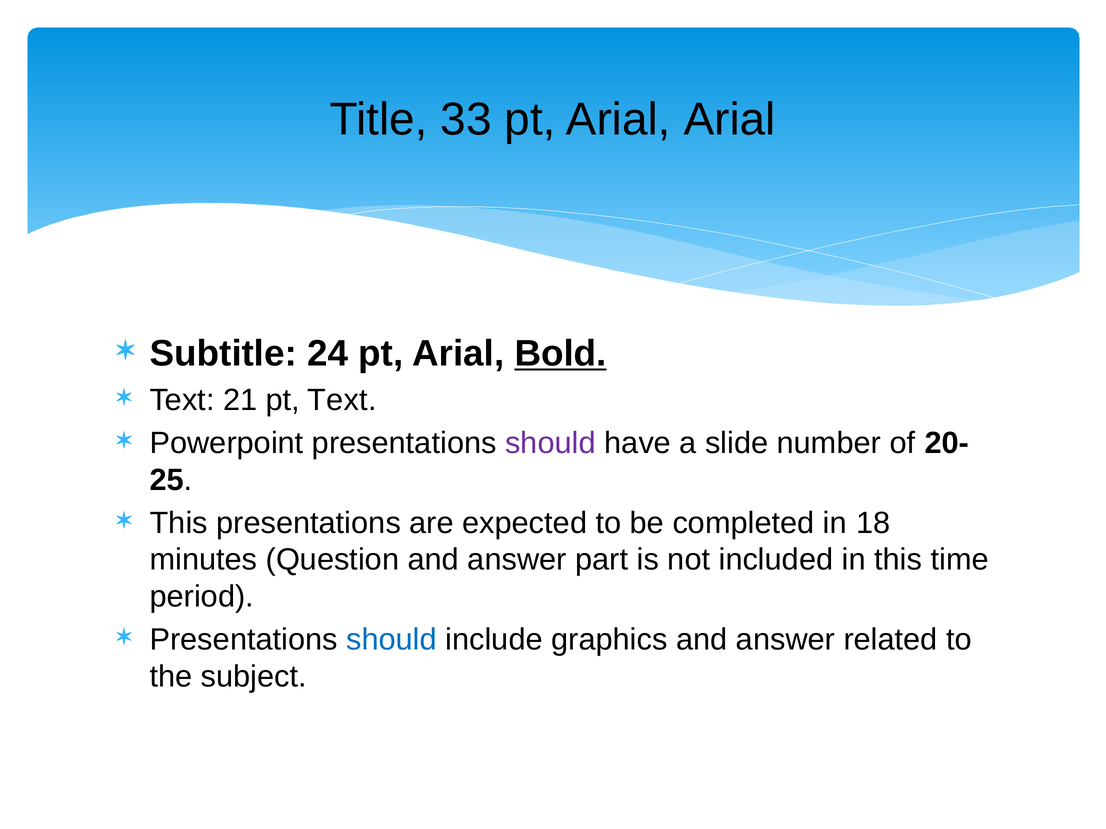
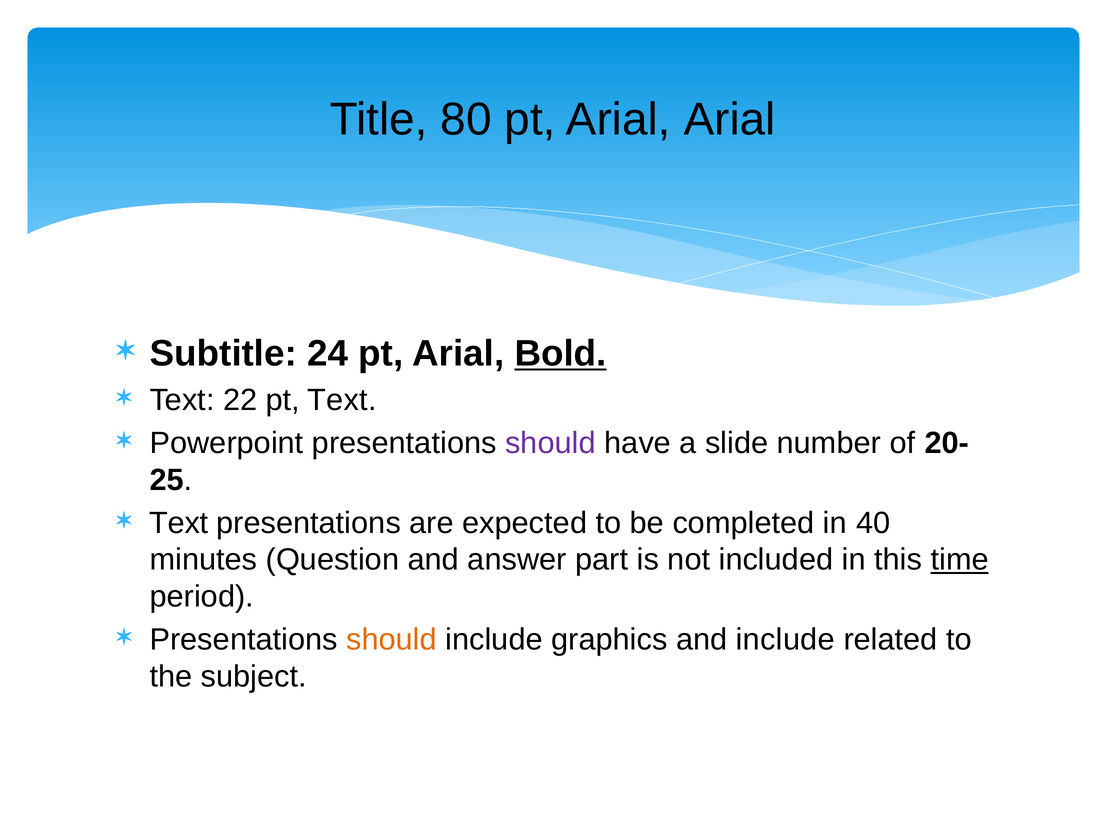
33: 33 -> 80 (466, 120)
21: 21 -> 22 (240, 400)
This: This -> Text (179, 523)
18: 18 -> 40 (873, 523)
time underline: none -> present (960, 560)
should colour: blue -> orange (391, 640)
graphics and answer: answer -> include (785, 640)
